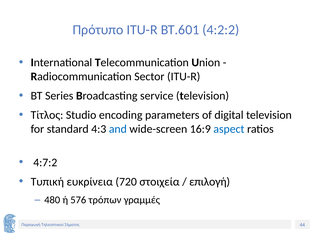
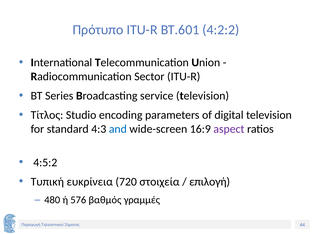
aspect colour: blue -> purple (229, 129)
4:7:2: 4:7:2 -> 4:5:2 (45, 162)
τρόπων: τρόπων -> βαθμός (105, 200)
